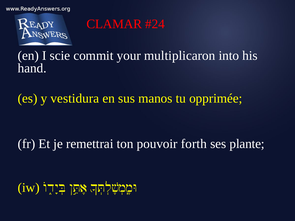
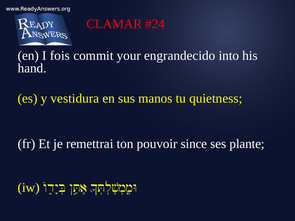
scie: scie -> fois (60, 56)
multiplicaron: multiplicaron -> engrandecido (180, 56)
opprimée: opprimée -> quietness (216, 98)
forth: forth -> since (194, 144)
